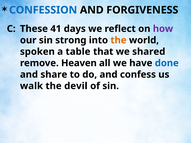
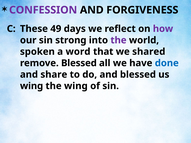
CONFESSION colour: blue -> purple (43, 10)
41: 41 -> 49 (56, 29)
the colour: orange -> purple (118, 40)
table: table -> word (78, 52)
remove Heaven: Heaven -> Blessed (79, 63)
and confess: confess -> blessed (138, 75)
walk: walk -> wing (32, 86)
the devil: devil -> wing (76, 86)
